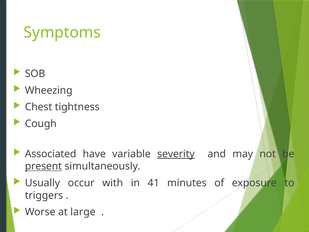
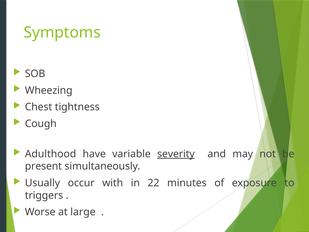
Associated: Associated -> Adulthood (51, 154)
present underline: present -> none (43, 166)
41: 41 -> 22 (154, 183)
